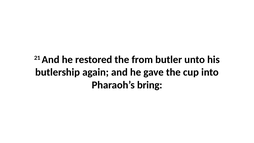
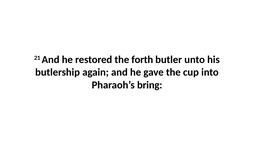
from: from -> forth (142, 59)
